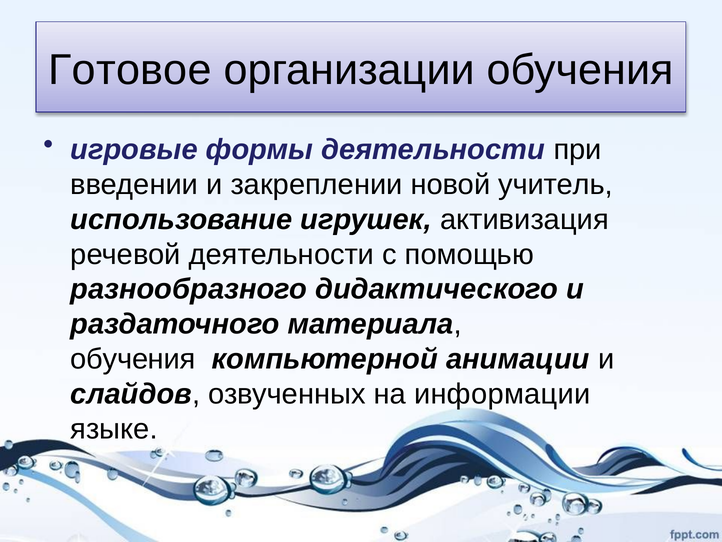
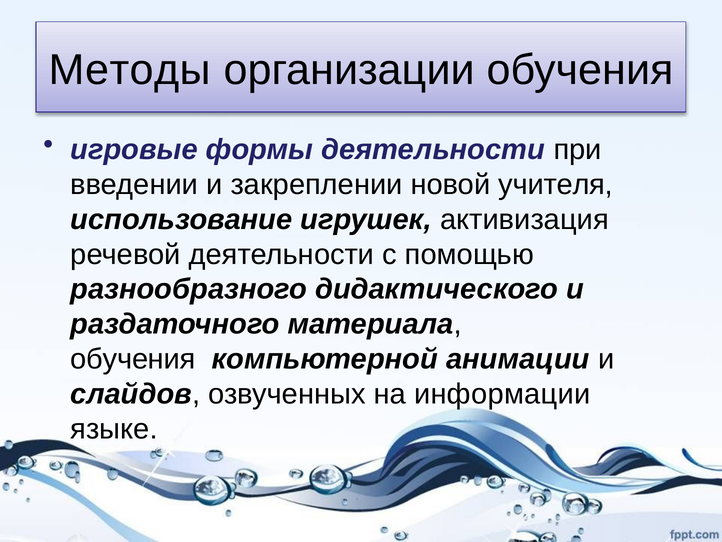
Готовое: Готовое -> Методы (130, 70)
учитель: учитель -> учителя (556, 184)
